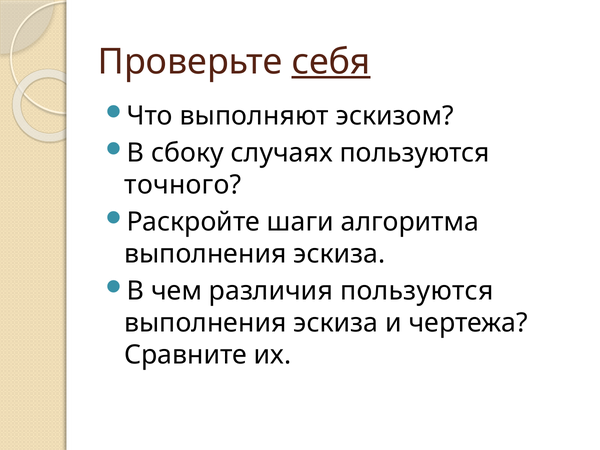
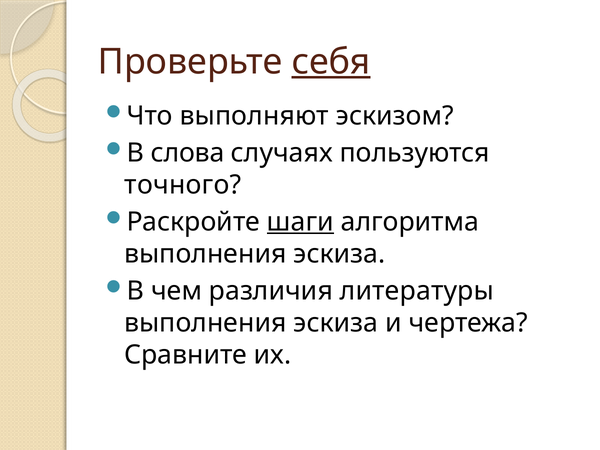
сбоку: сбоку -> слова (188, 153)
шаги underline: none -> present (300, 222)
различия пользуются: пользуются -> литературы (417, 291)
